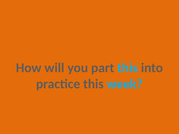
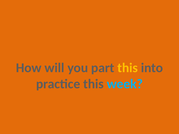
this colour: light blue -> yellow (128, 68)
